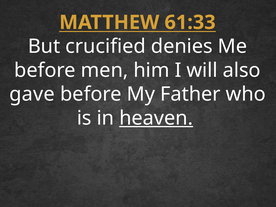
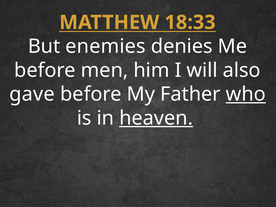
61:33: 61:33 -> 18:33 (190, 22)
crucified: crucified -> enemies (106, 46)
who underline: none -> present (246, 94)
